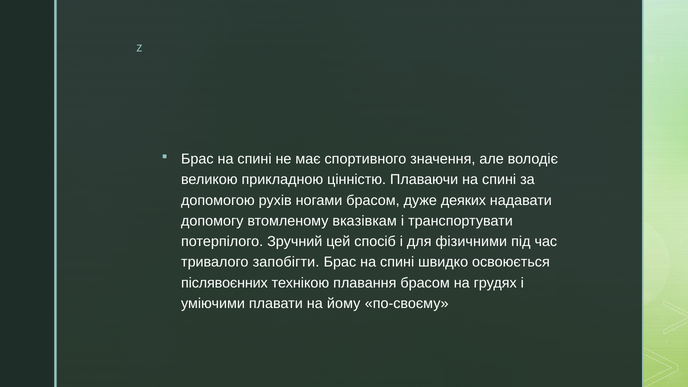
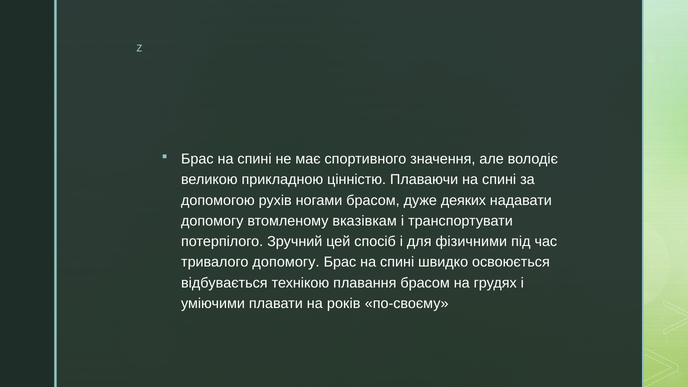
тривалого запобігти: запобігти -> допомогу (286, 262)
післявоєнних: післявоєнних -> відбувається (224, 283)
йому: йому -> років (344, 304)
